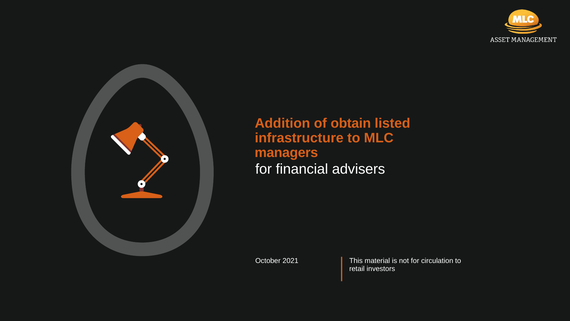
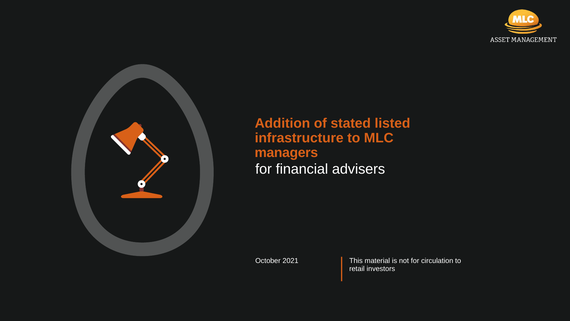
obtain: obtain -> stated (351, 123)
